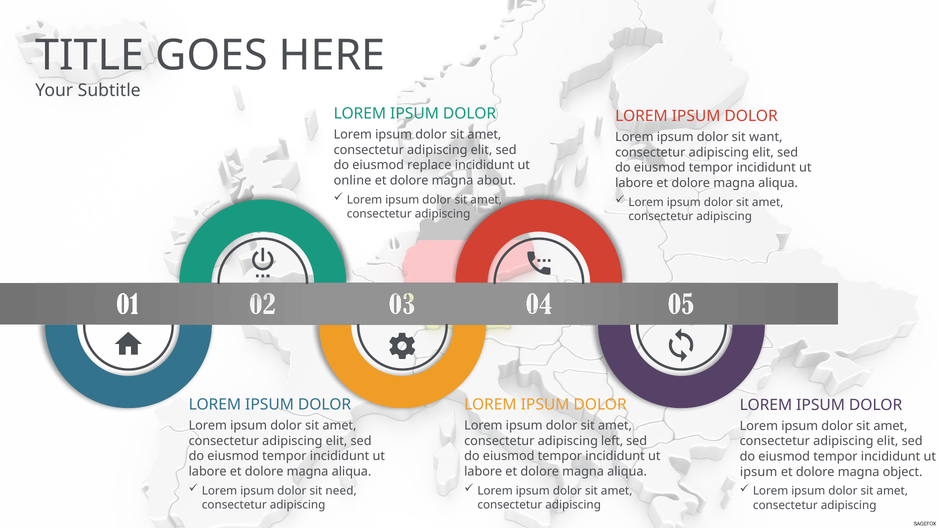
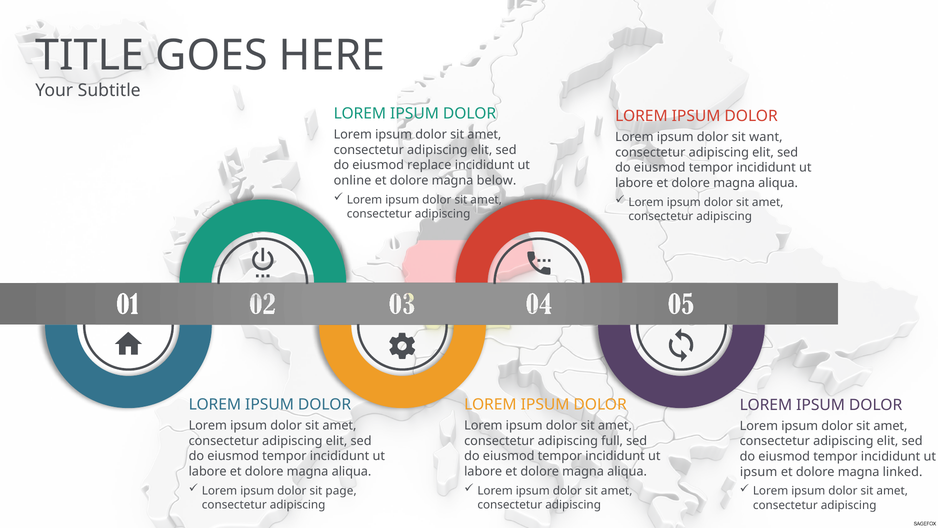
about: about -> below (496, 180)
left: left -> full (612, 441)
object: object -> linked (903, 471)
need: need -> page (341, 490)
